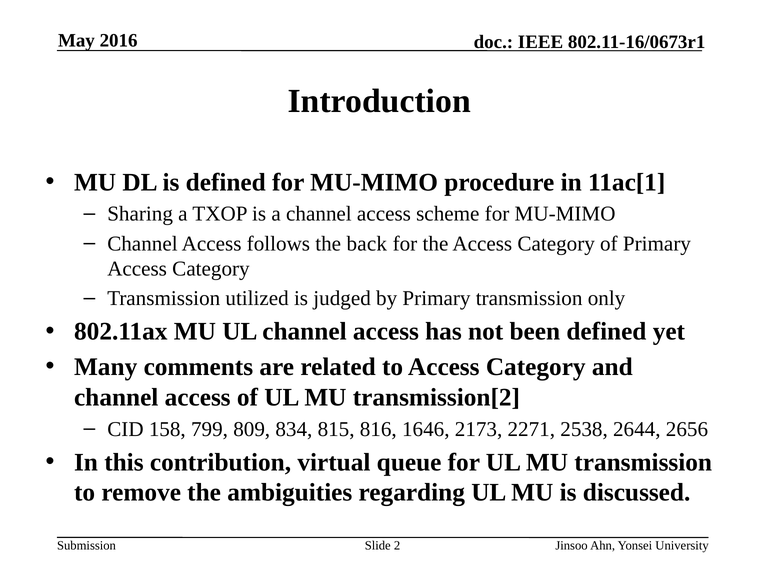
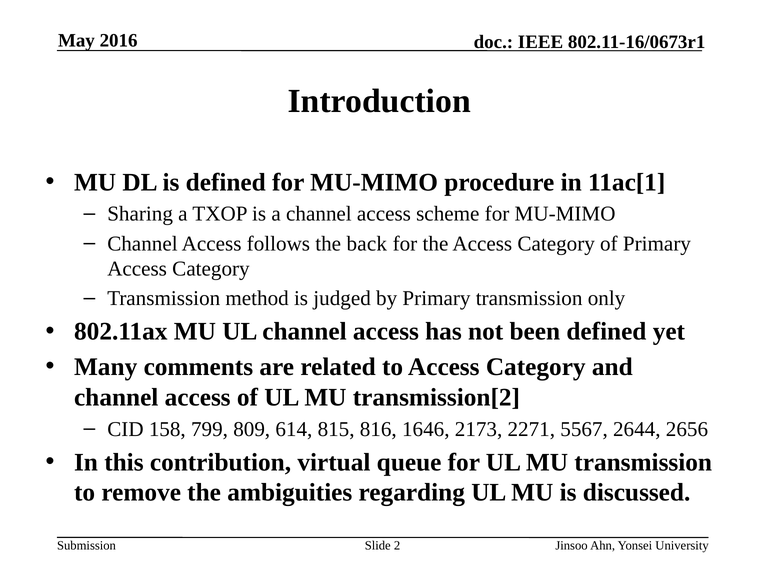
utilized: utilized -> method (257, 299)
834: 834 -> 614 (294, 429)
2538: 2538 -> 5567 (584, 429)
